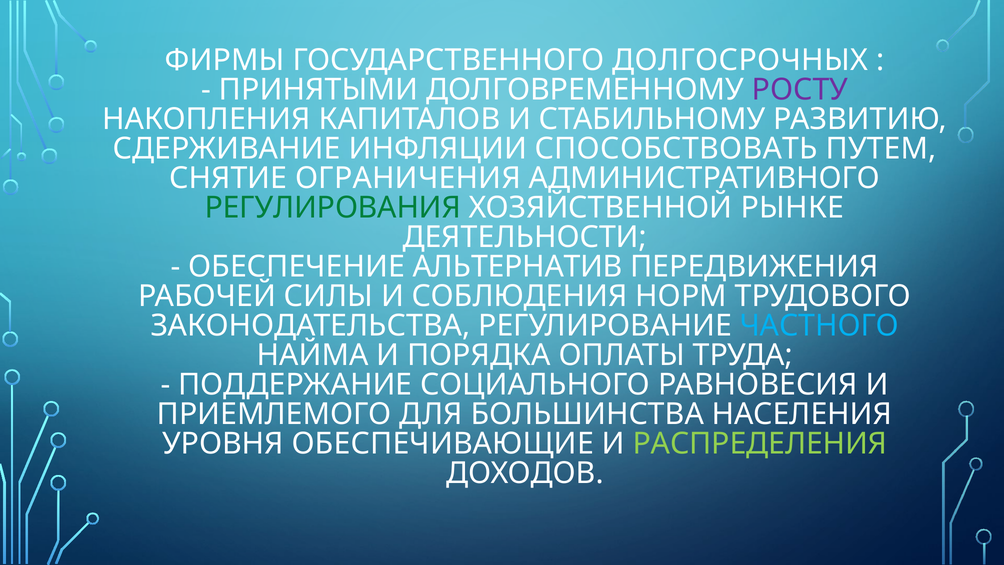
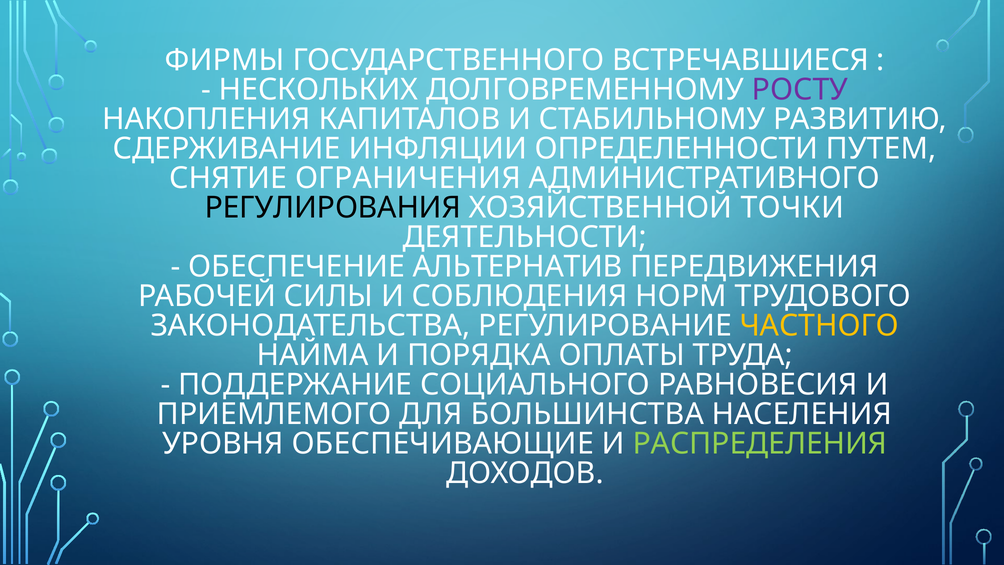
ДОЛГОСРОЧНЫХ: ДОЛГОСРОЧНЫХ -> ВСТРЕЧАВШИЕСЯ (740, 60)
ПРИНЯТЫМИ: ПРИНЯТЫМИ -> НЕСКОЛЬКИХ (319, 90)
СПОСОБСТВОВАТЬ: СПОСОБСТВОВАТЬ -> ОПРЕДЕЛЕННОСТИ (676, 149)
РЕГУЛИРОВАНИЯ colour: green -> black (333, 208)
РЫНКЕ: РЫНКЕ -> ТОЧКИ (792, 208)
ЧАСТНОГО colour: light blue -> yellow (819, 326)
